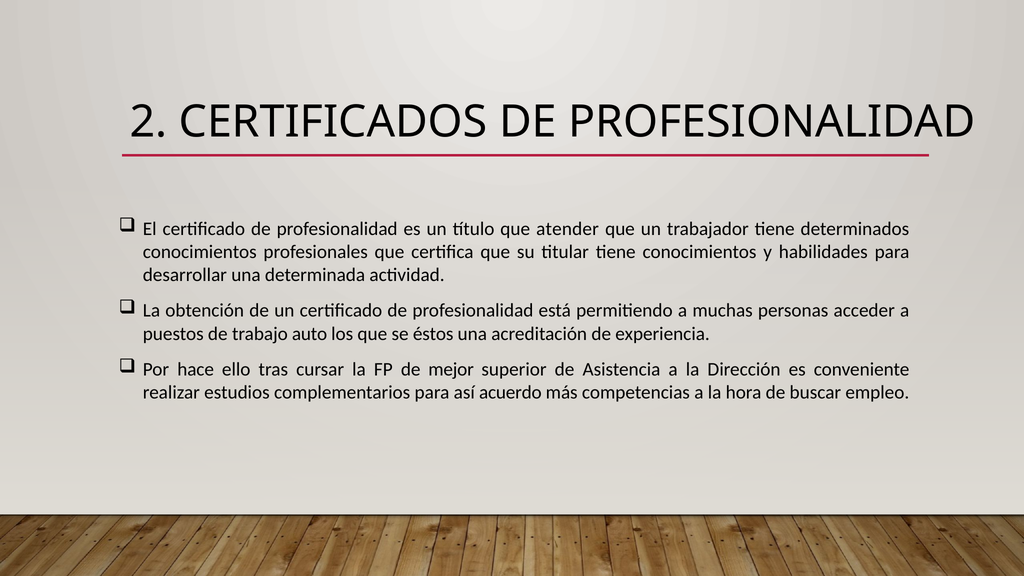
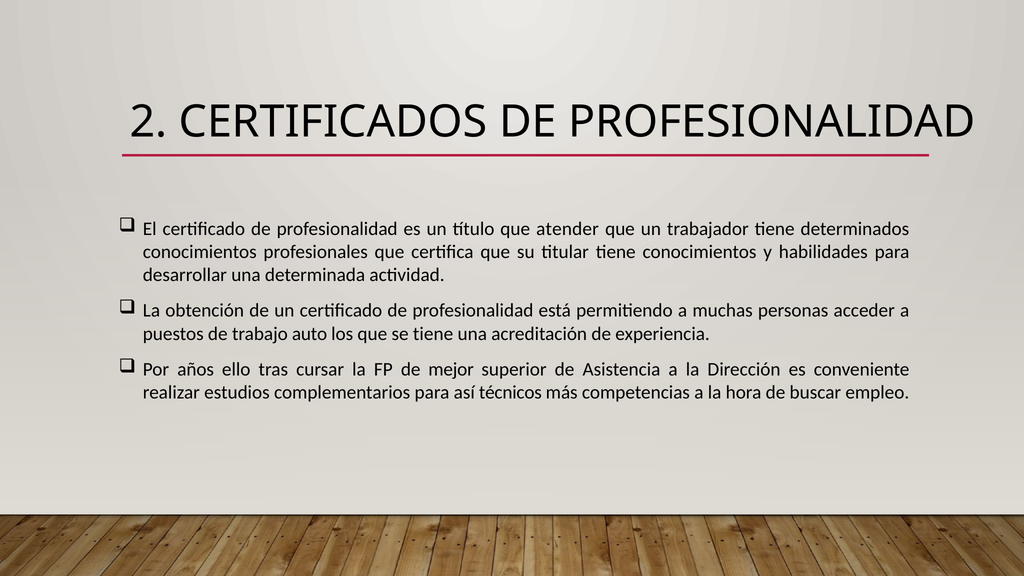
se éstos: éstos -> tiene (433, 334)
hace: hace -> años (196, 370)
acuerdo: acuerdo -> técnicos (510, 393)
